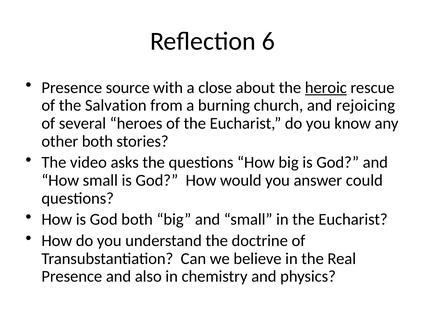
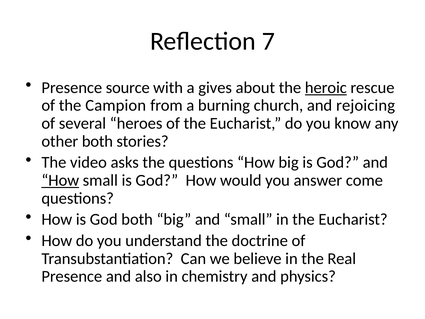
6: 6 -> 7 (268, 41)
close: close -> gives (215, 88)
Salvation: Salvation -> Campion (116, 105)
How underline: none -> present (60, 180)
could: could -> come (364, 180)
